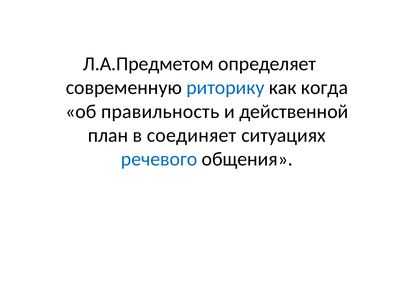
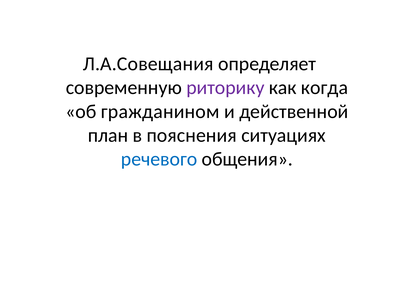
Л.А.Предметом: Л.А.Предметом -> Л.А.Совещания (148, 64)
риторику colour: blue -> purple (225, 88)
правильность: правильность -> гражданином (160, 111)
соединяет: соединяет -> пояснения (192, 135)
